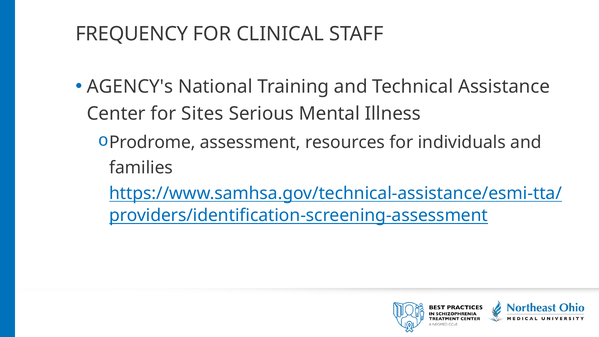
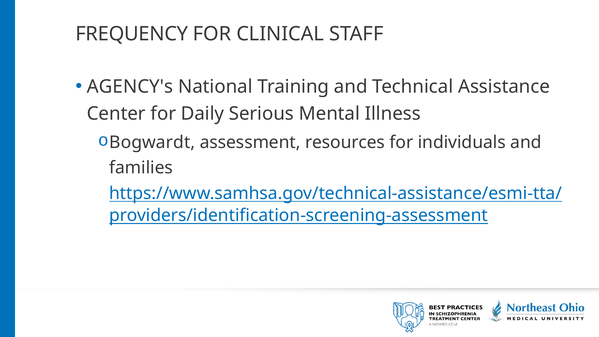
Sites: Sites -> Daily (202, 113)
Prodrome: Prodrome -> Bogwardt (152, 142)
